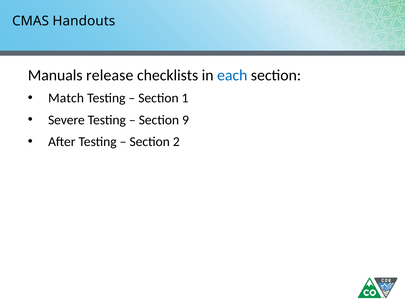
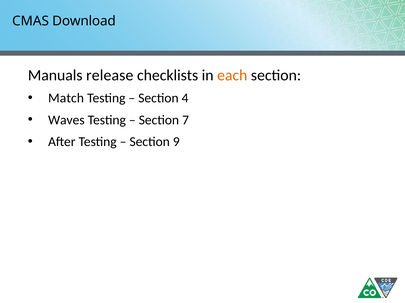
Handouts: Handouts -> Download (84, 21)
each colour: blue -> orange (232, 75)
1: 1 -> 4 (185, 98)
Severe: Severe -> Waves (66, 120)
9: 9 -> 7 (186, 120)
2: 2 -> 9 (176, 142)
